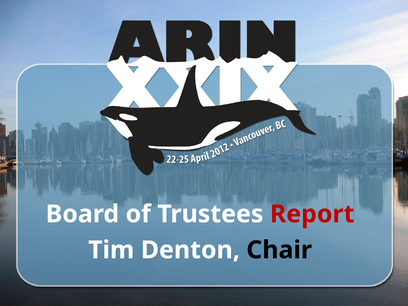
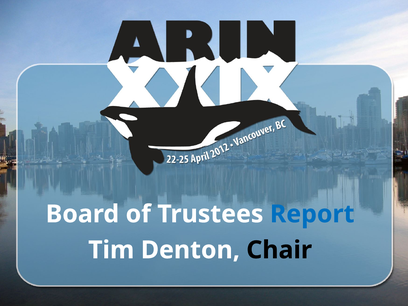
Report colour: red -> blue (312, 214)
